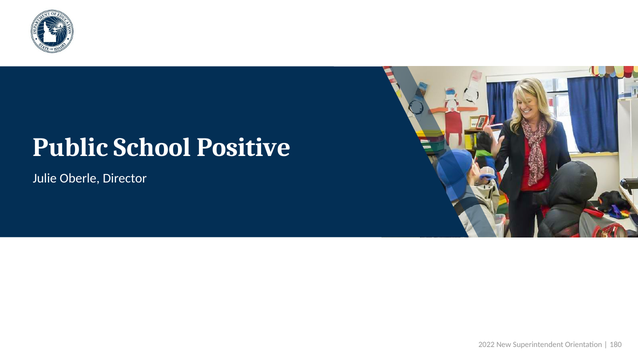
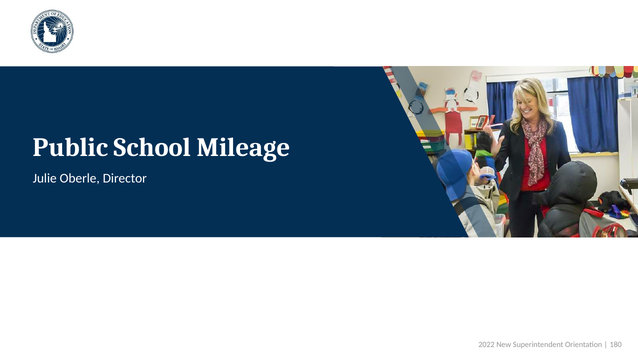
Positive: Positive -> Mileage (244, 148)
